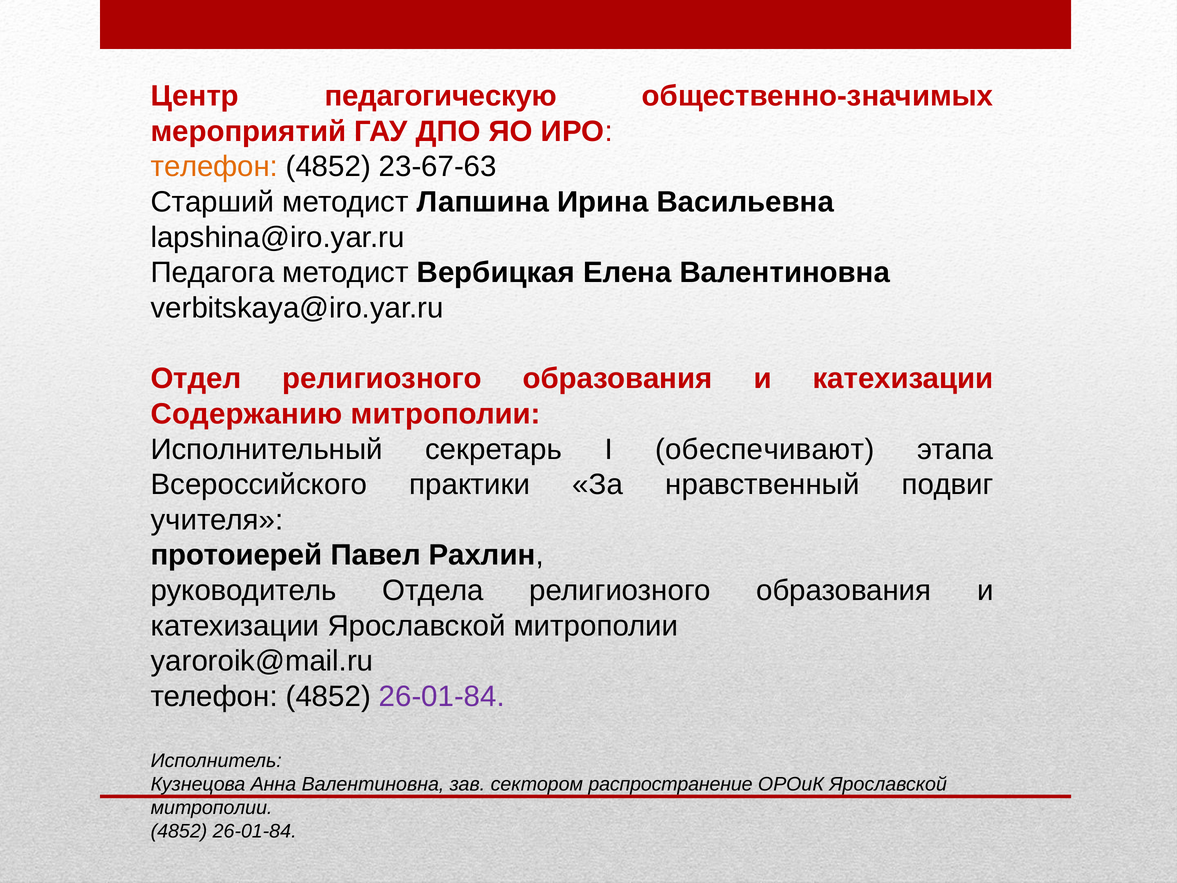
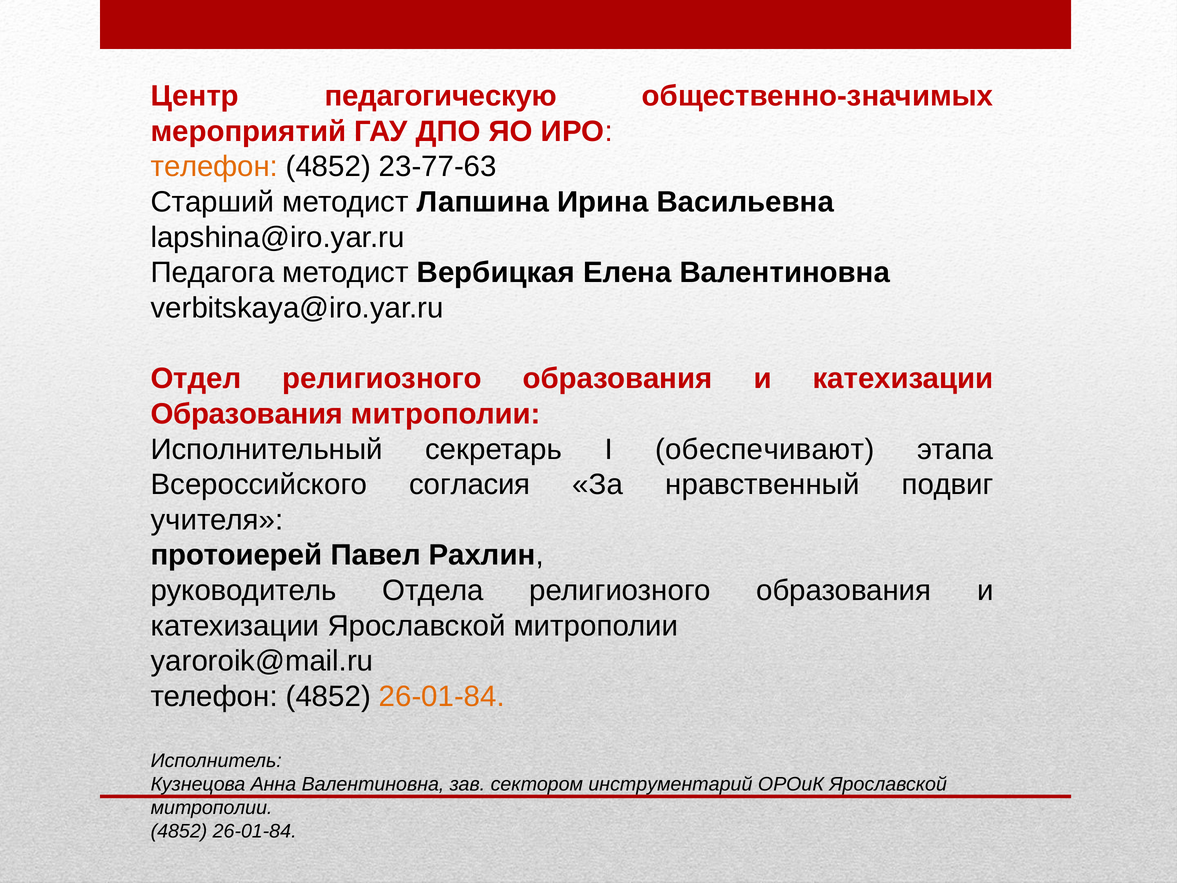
23-67-63: 23-67-63 -> 23-77-63 (438, 167)
Содержанию: Содержанию -> Образования (247, 414)
практики: практики -> согласия (470, 484)
26-01-84 colour: purple -> orange (442, 696)
распространение: распространение -> инструментарий (670, 784)
